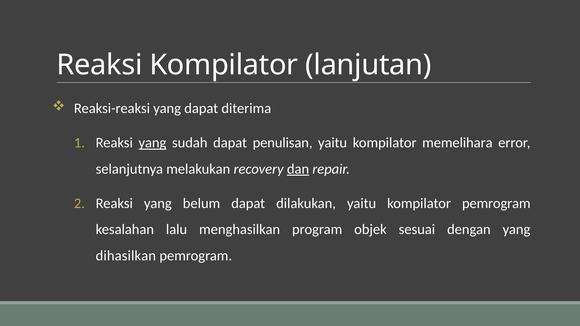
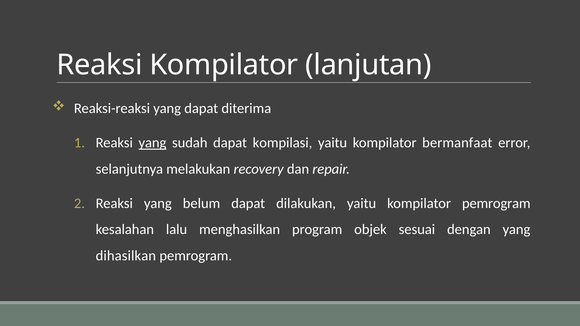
penulisan: penulisan -> kompilasi (283, 143)
memelihara: memelihara -> bermanfaat (457, 143)
dan underline: present -> none (298, 169)
